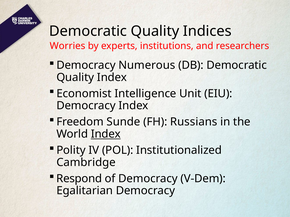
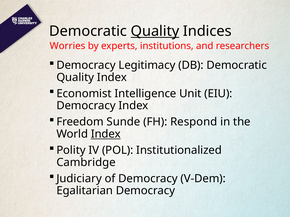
Quality underline: none -> present (155, 31)
Numerous: Numerous -> Legitimacy (147, 65)
Russians: Russians -> Respond (194, 122)
Respond: Respond -> Judiciary (79, 179)
